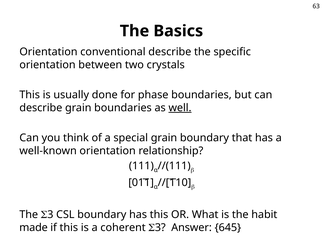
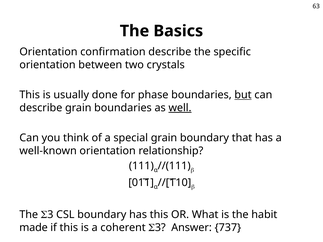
conventional: conventional -> confirmation (113, 52)
but underline: none -> present (243, 95)
645: 645 -> 737 (228, 228)
